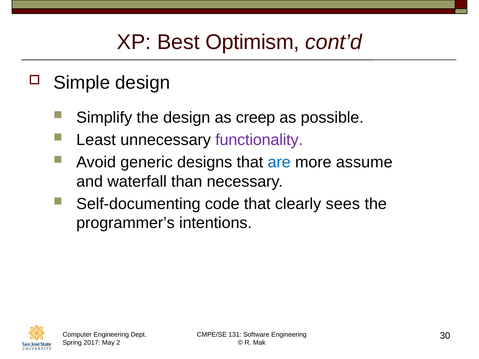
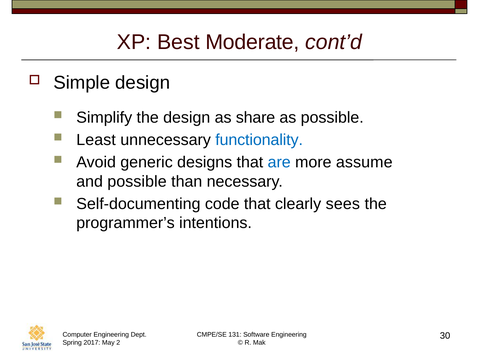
Optimism: Optimism -> Moderate (252, 42)
creep: creep -> share (256, 118)
functionality colour: purple -> blue (259, 140)
and waterfall: waterfall -> possible (137, 182)
